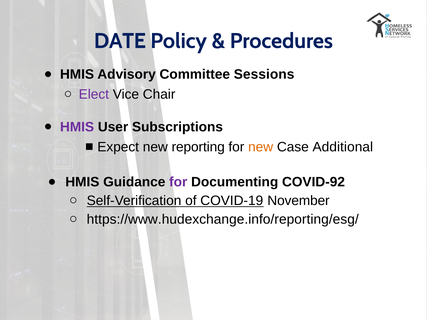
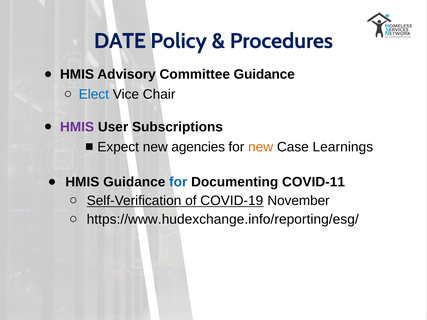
Committee Sessions: Sessions -> Guidance (264, 74)
Elect colour: purple -> blue (94, 94)
reporting: reporting -> agencies (198, 147)
Additional: Additional -> Learnings (343, 147)
for colour: purple -> blue (178, 182)
COVID-92: COVID-92 -> COVID-11 (313, 182)
